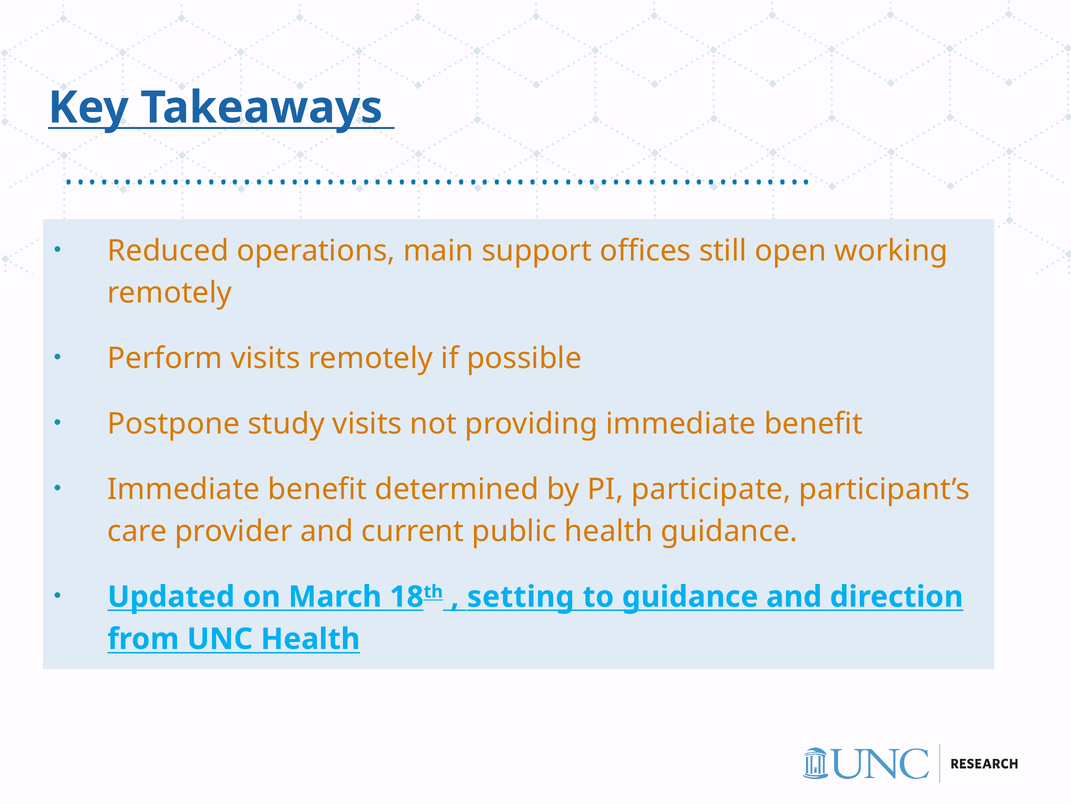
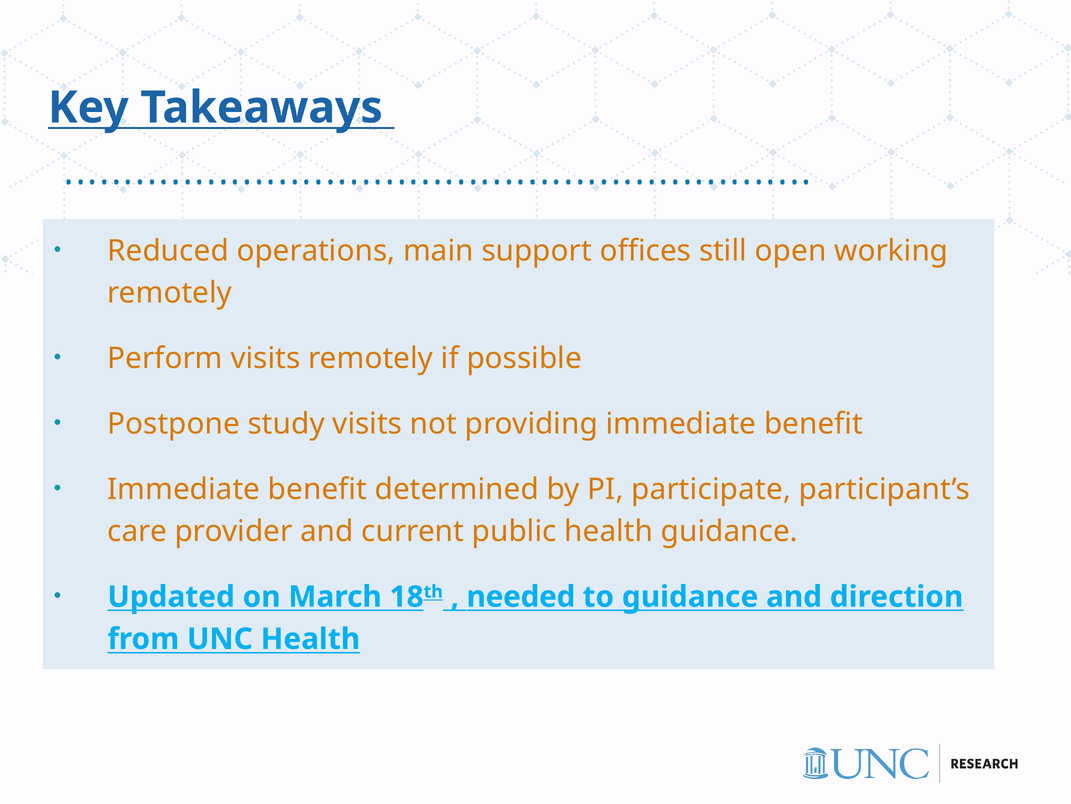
setting: setting -> needed (521, 596)
